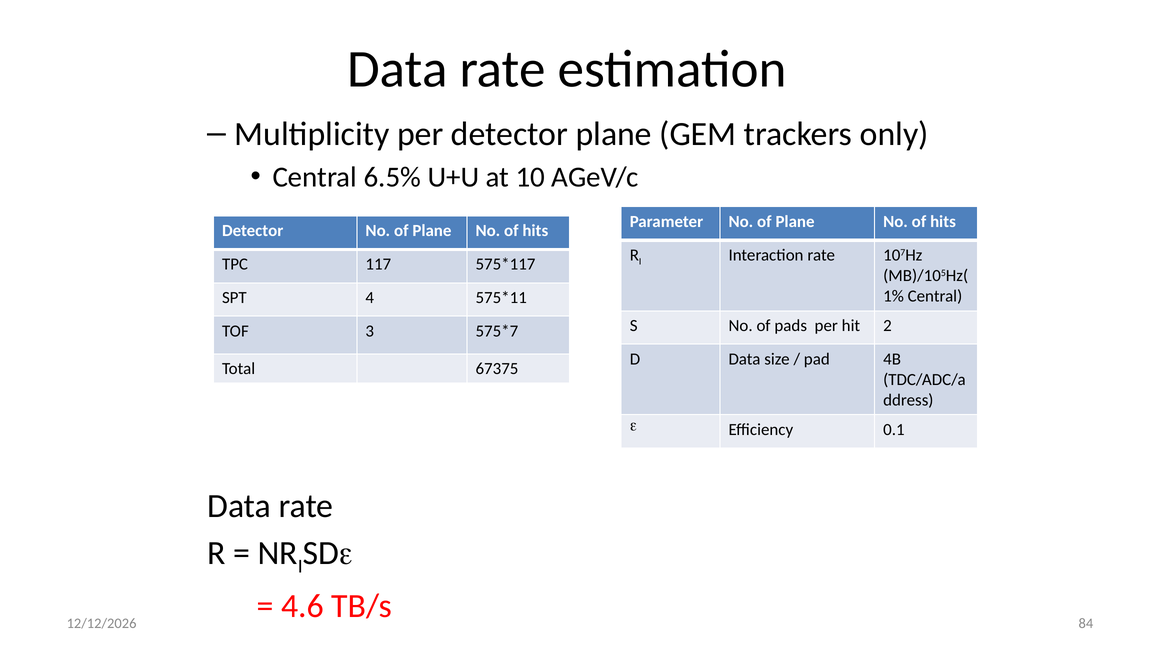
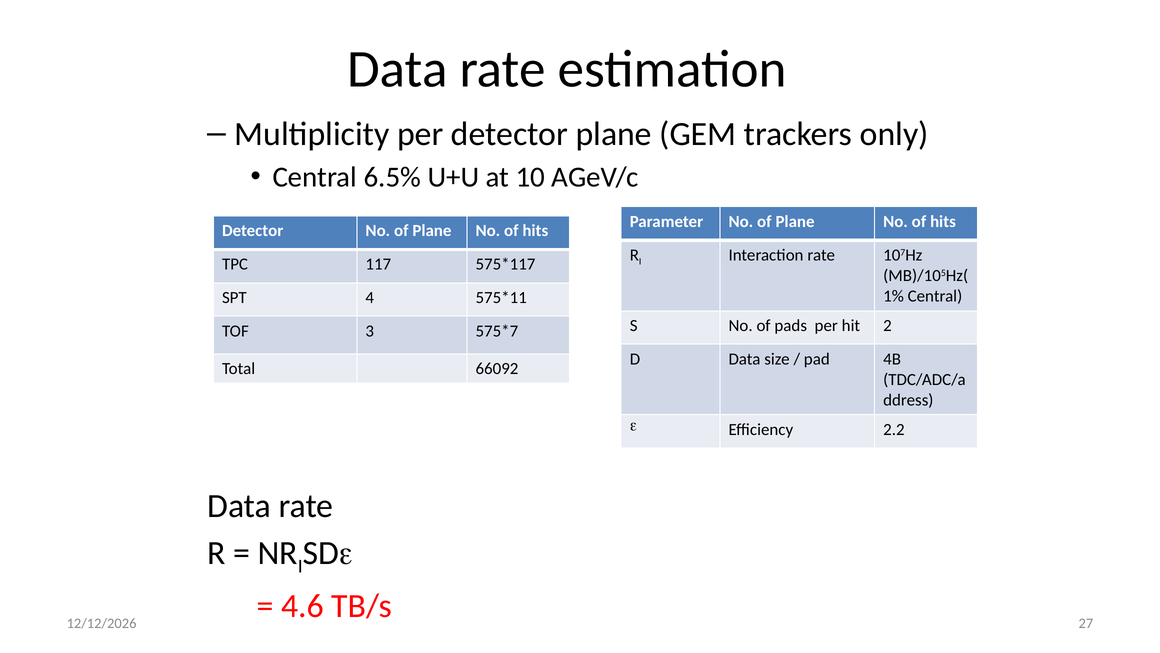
67375: 67375 -> 66092 (497, 368)
0.1: 0.1 -> 2.2 (894, 429)
84: 84 -> 27 (1086, 623)
